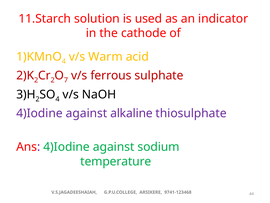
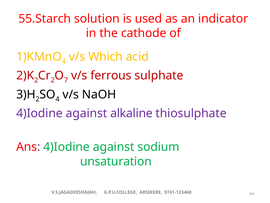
11.Starch: 11.Starch -> 55.Starch (45, 19)
Warm: Warm -> Which (106, 57)
temperature: temperature -> unsaturation (116, 161)
